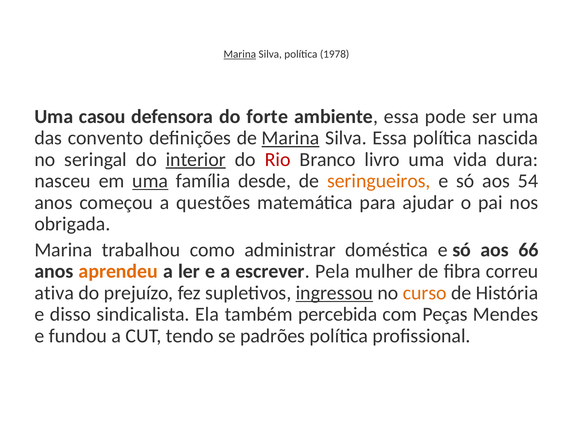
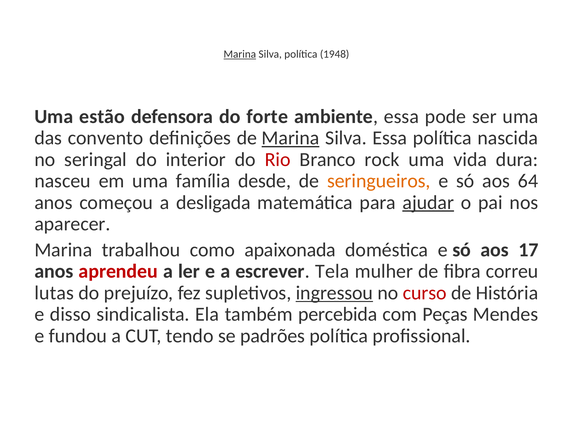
1978: 1978 -> 1948 (335, 54)
casou: casou -> estão (102, 116)
interior underline: present -> none (196, 159)
livro: livro -> rock (382, 159)
uma underline: present -> none (150, 181)
54: 54 -> 64 (528, 181)
questões: questões -> desligada (213, 202)
ajudar underline: none -> present (428, 202)
obrigada: obrigada -> aparecer (72, 224)
administrar: administrar -> apaixonada (290, 250)
66: 66 -> 17 (528, 250)
aprendeu colour: orange -> red (118, 271)
Pela: Pela -> Tela (332, 271)
ativa: ativa -> lutas (54, 293)
curso colour: orange -> red (425, 293)
